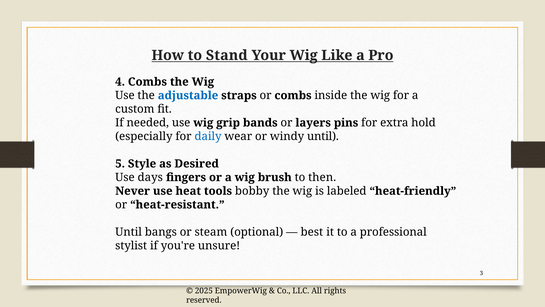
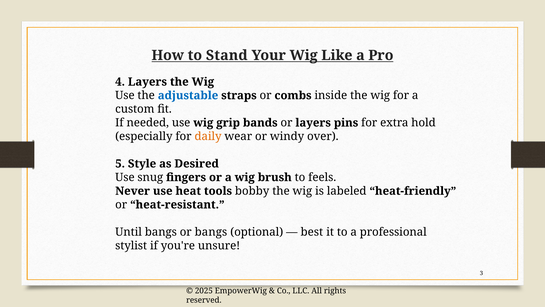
4 Combs: Combs -> Layers (147, 82)
daily colour: blue -> orange (208, 136)
windy until: until -> over (323, 136)
days: days -> snug (150, 177)
then: then -> feels (322, 177)
or steam: steam -> bangs (211, 232)
